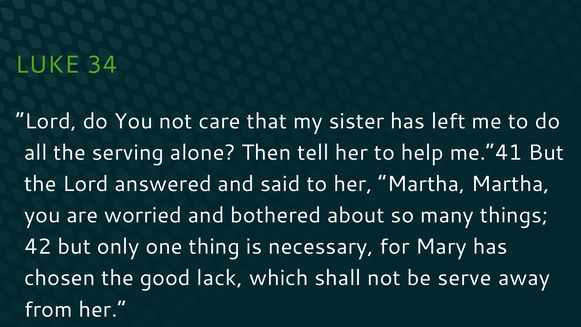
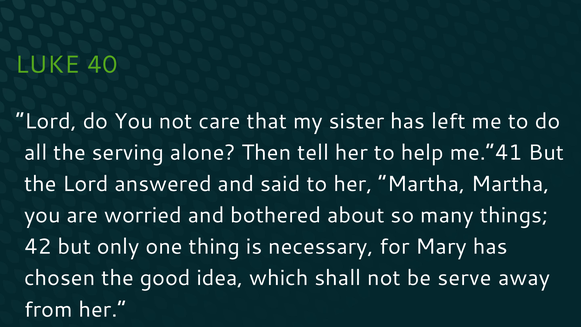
34: 34 -> 40 (102, 65)
lack: lack -> idea (220, 278)
